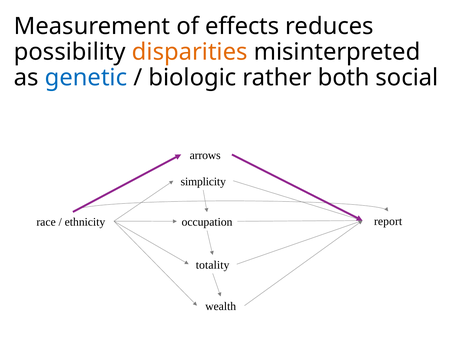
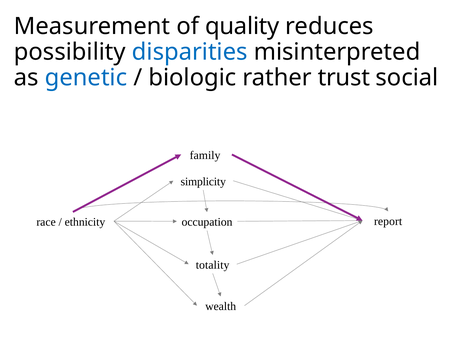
effects: effects -> quality (242, 26)
disparities colour: orange -> blue (190, 52)
both: both -> trust (344, 78)
arrows: arrows -> family (205, 155)
